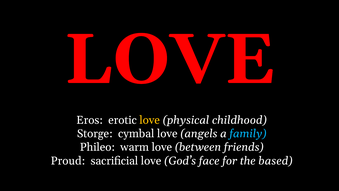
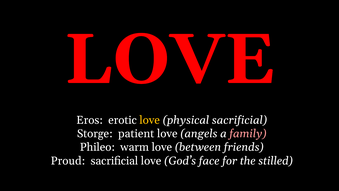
physical childhood: childhood -> sacrificial (240, 120)
cymbal: cymbal -> patient (136, 133)
family colour: light blue -> pink (248, 133)
based: based -> stilled (276, 161)
